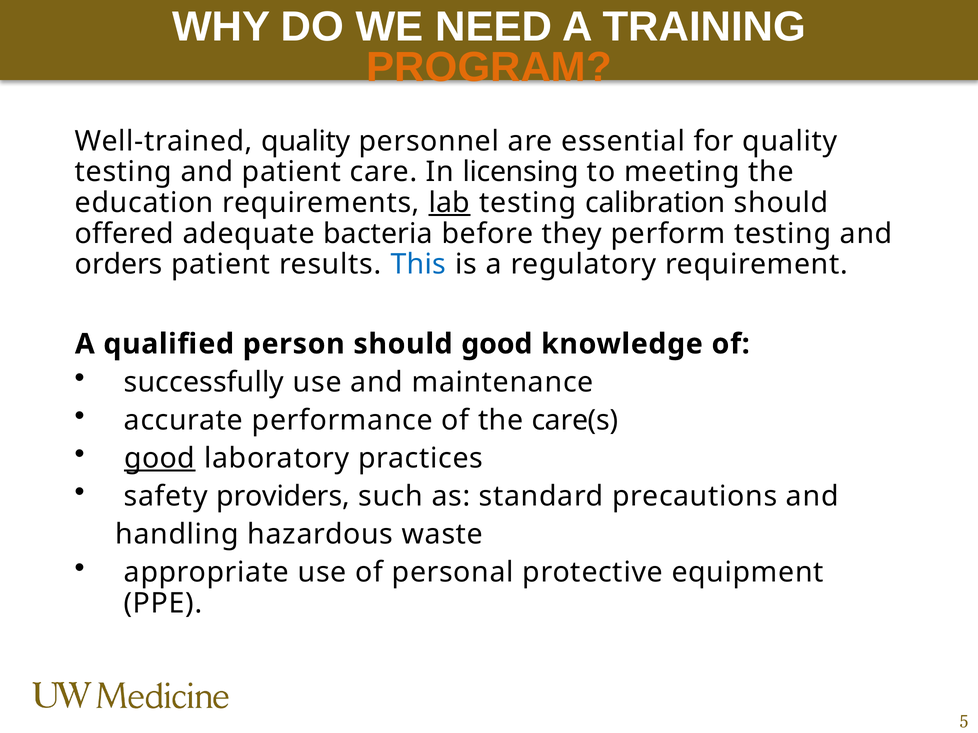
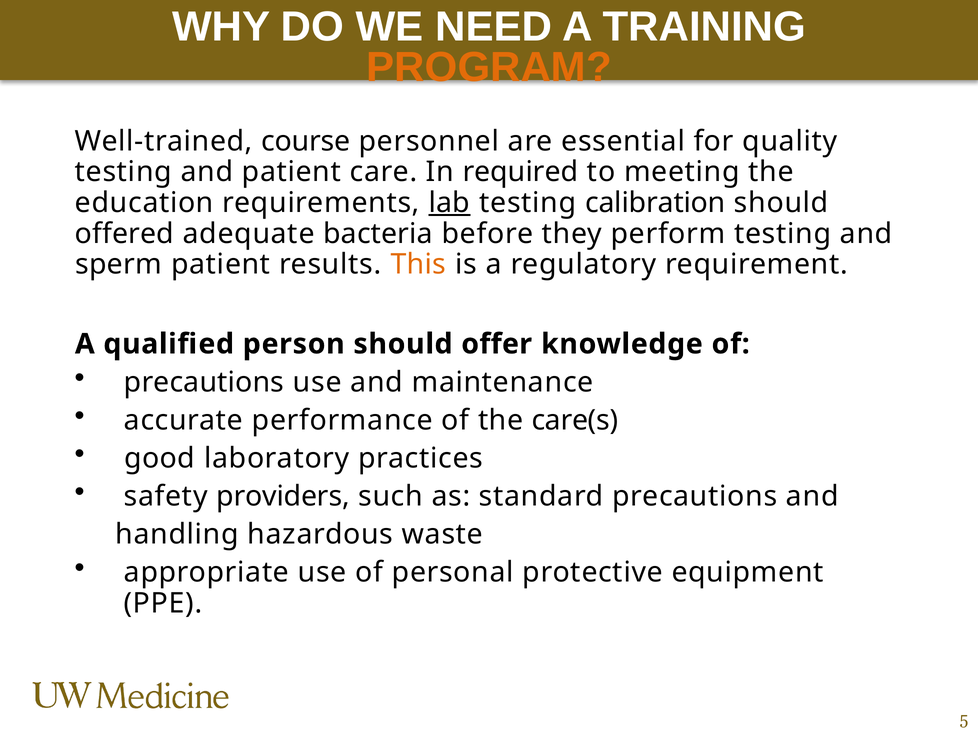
Well-trained quality: quality -> course (306, 141)
licensing: licensing -> required (520, 172)
orders: orders -> sperm (119, 265)
This colour: blue -> orange (418, 265)
should good: good -> offer (497, 344)
successfully: successfully -> precautions (204, 382)
good underline: present -> none (159, 459)
